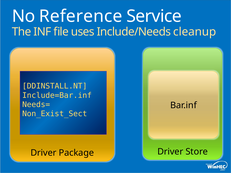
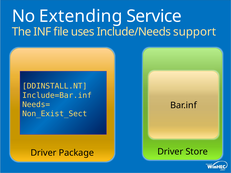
Reference: Reference -> Extending (81, 16)
cleanup: cleanup -> support (195, 32)
